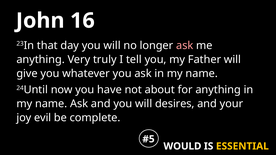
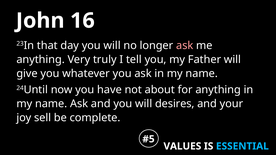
evil: evil -> sell (43, 118)
WOULD: WOULD -> VALUES (182, 146)
ESSENTIAL colour: yellow -> light blue (242, 146)
